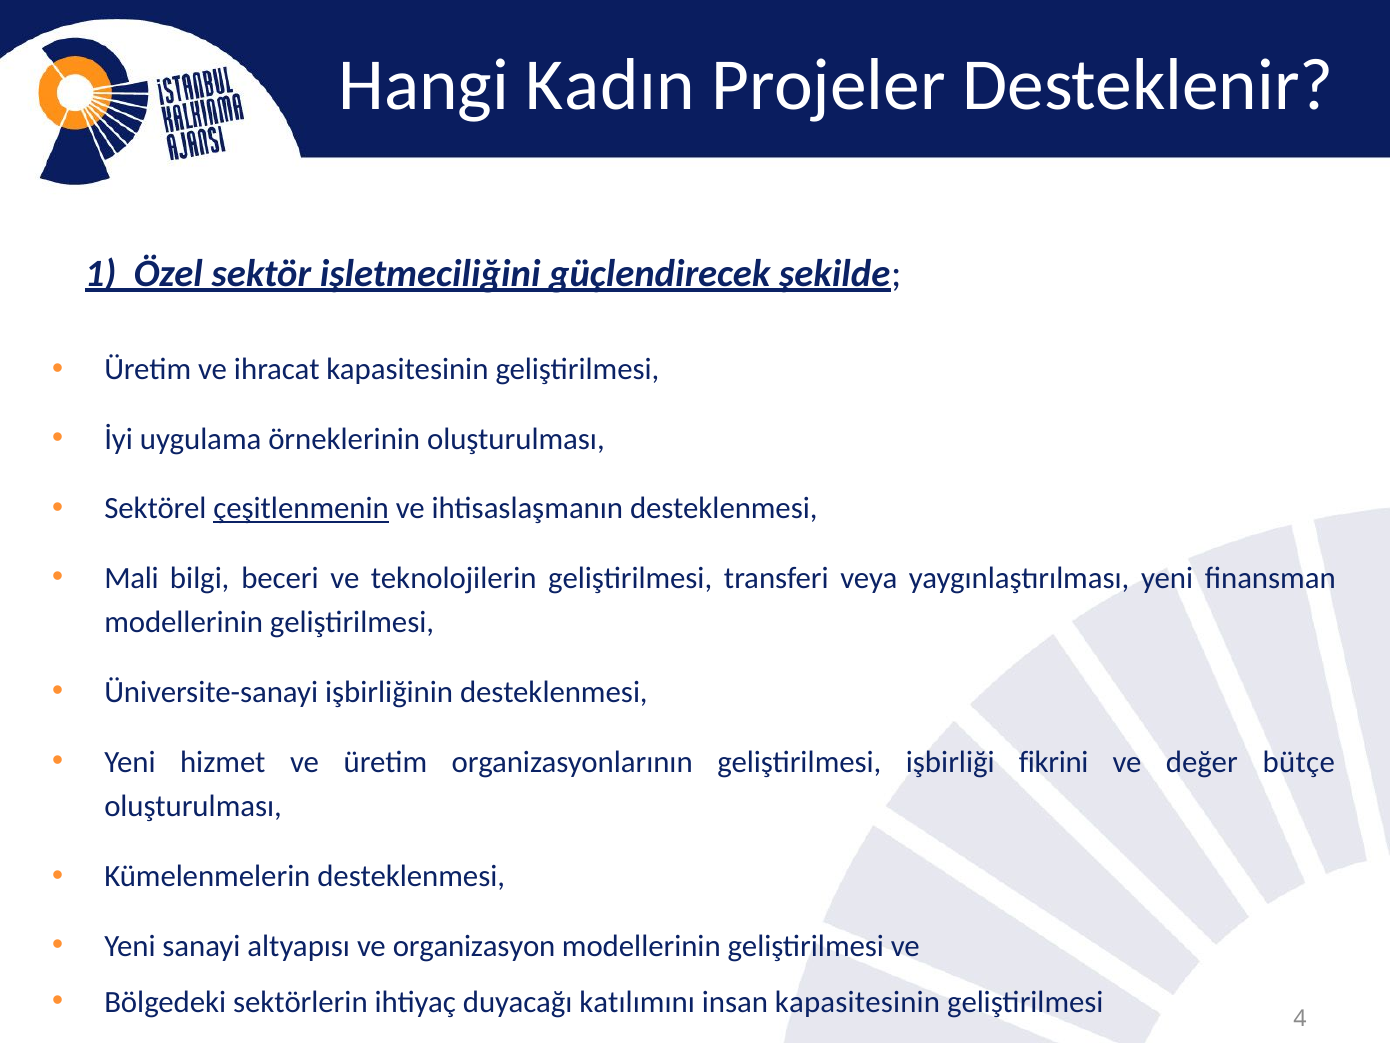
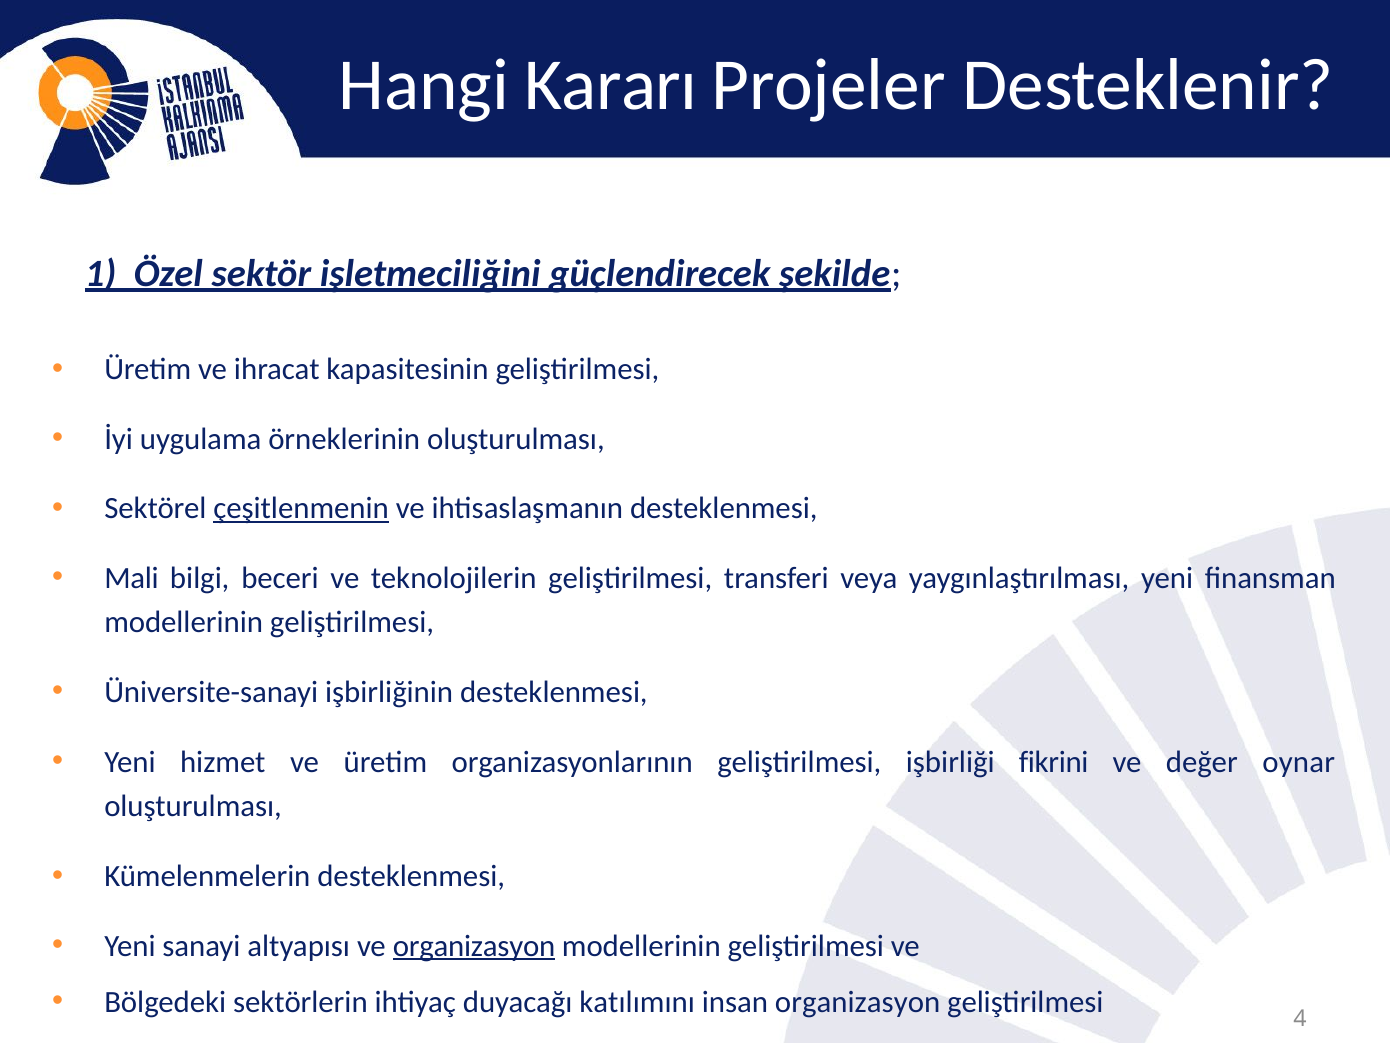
Kadın: Kadın -> Kararı (611, 85)
bütçe: bütçe -> oynar (1299, 762)
organizasyon underline: none -> present (474, 946)
insan kapasitesinin: kapasitesinin -> organizasyon (858, 1001)
